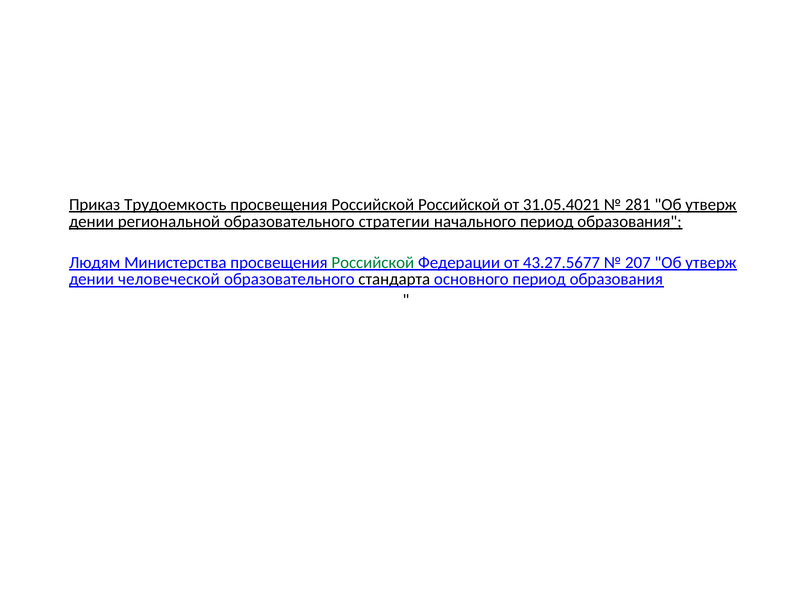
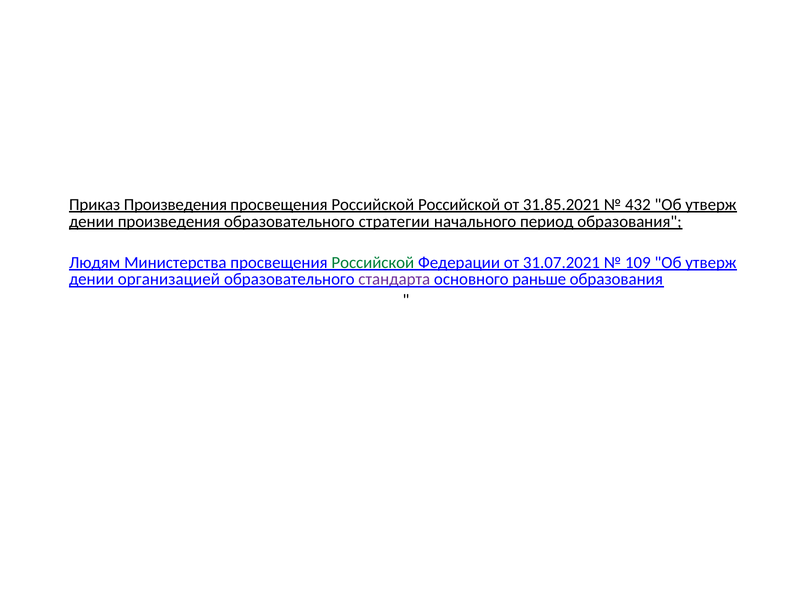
Приказ Трудоемкость: Трудоемкость -> Произведения (175, 205)
31.05.4021: 31.05.4021 -> 31.85.2021 (562, 205)
281: 281 -> 432 (638, 205)
региональной: региональной -> произведения (169, 221)
43.27.5677: 43.27.5677 -> 31.07.2021 (562, 262)
207: 207 -> 109 (638, 262)
человеческой: человеческой -> организацией (169, 279)
стандарта colour: black -> purple (394, 279)
основного период: период -> раньше (539, 279)
